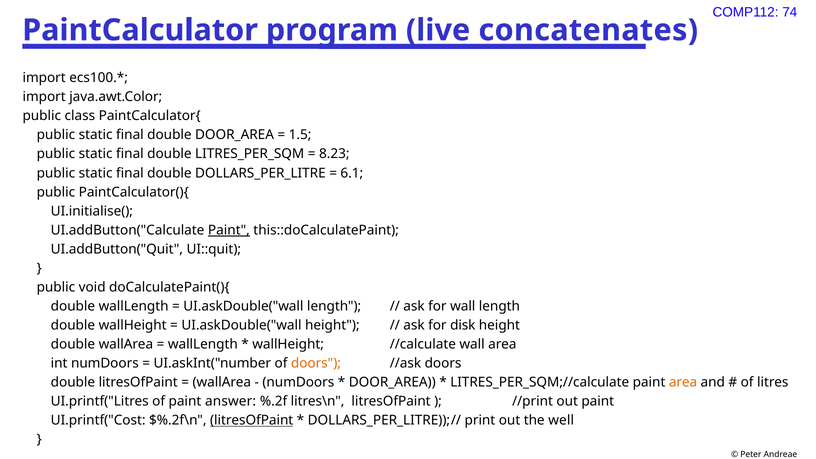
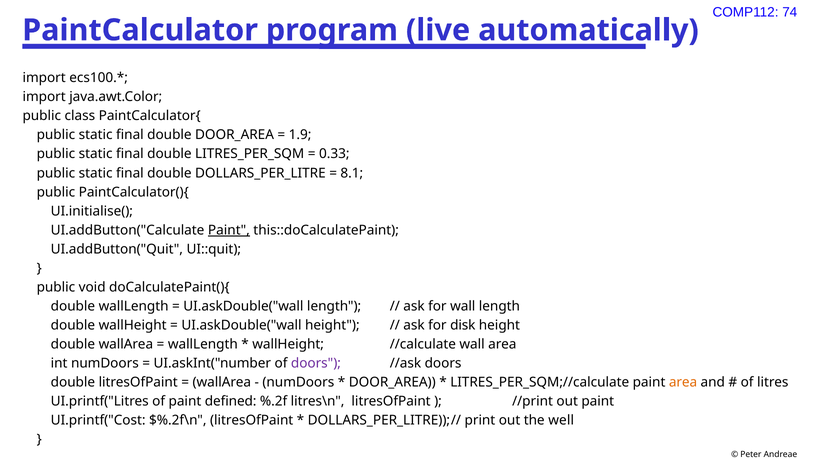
concatenates: concatenates -> automatically (588, 30)
1.5: 1.5 -> 1.9 (300, 135)
8.23: 8.23 -> 0.33 (334, 154)
6.1: 6.1 -> 8.1 (352, 173)
doors colour: orange -> purple (316, 363)
answer: answer -> defined (231, 401)
litresOfPaint underline: present -> none (252, 420)
